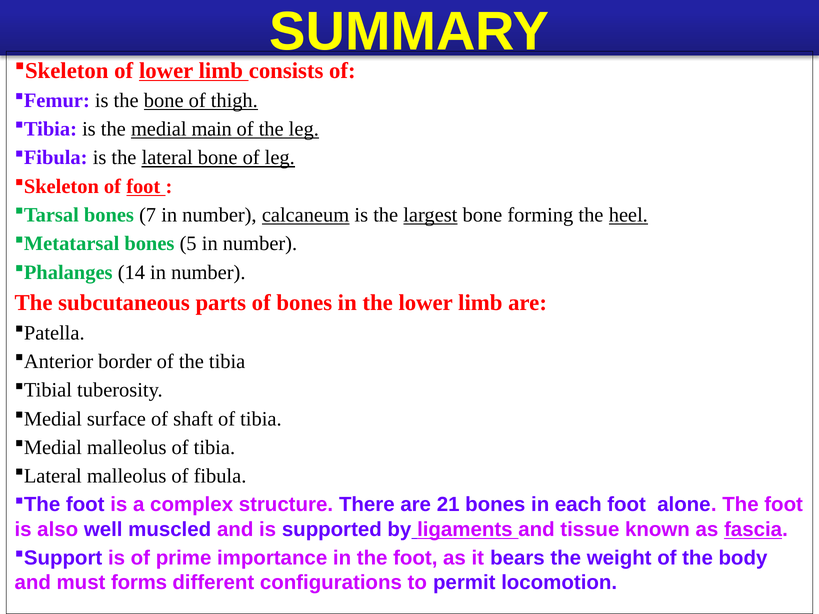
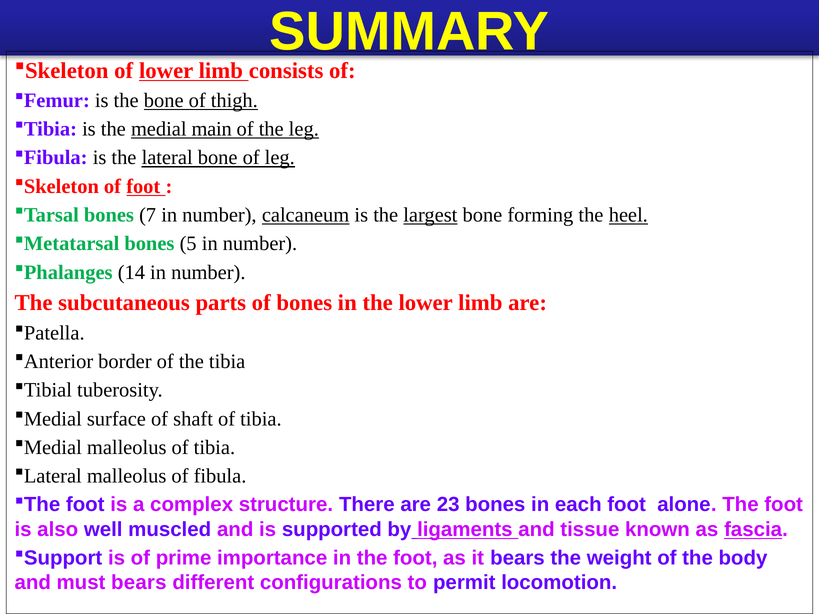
21: 21 -> 23 (448, 505)
must forms: forms -> bears (139, 583)
